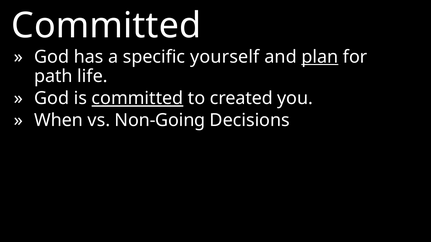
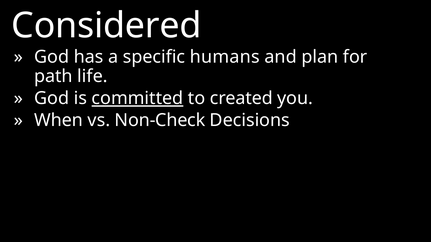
Committed: Committed -> Considered (106, 26)
yourself: yourself -> humans (225, 57)
plan underline: present -> none (320, 57)
Non-Going: Non-Going -> Non-Check (160, 121)
